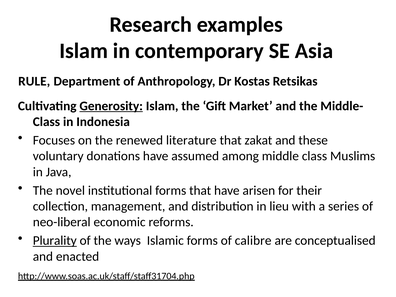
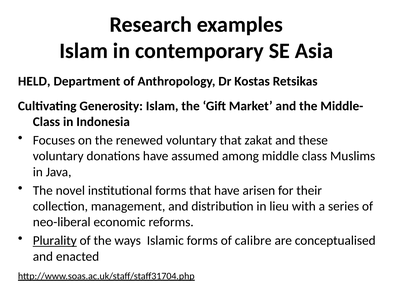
RULE: RULE -> HELD (34, 81)
Generosity underline: present -> none (111, 106)
renewed literature: literature -> voluntary (191, 140)
